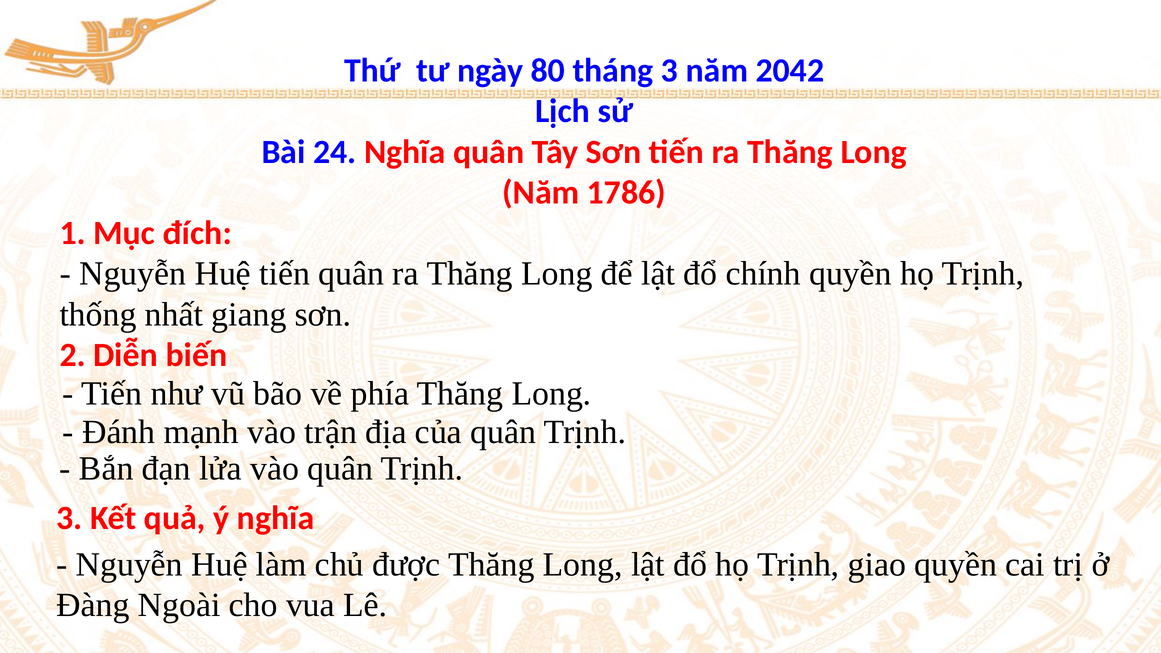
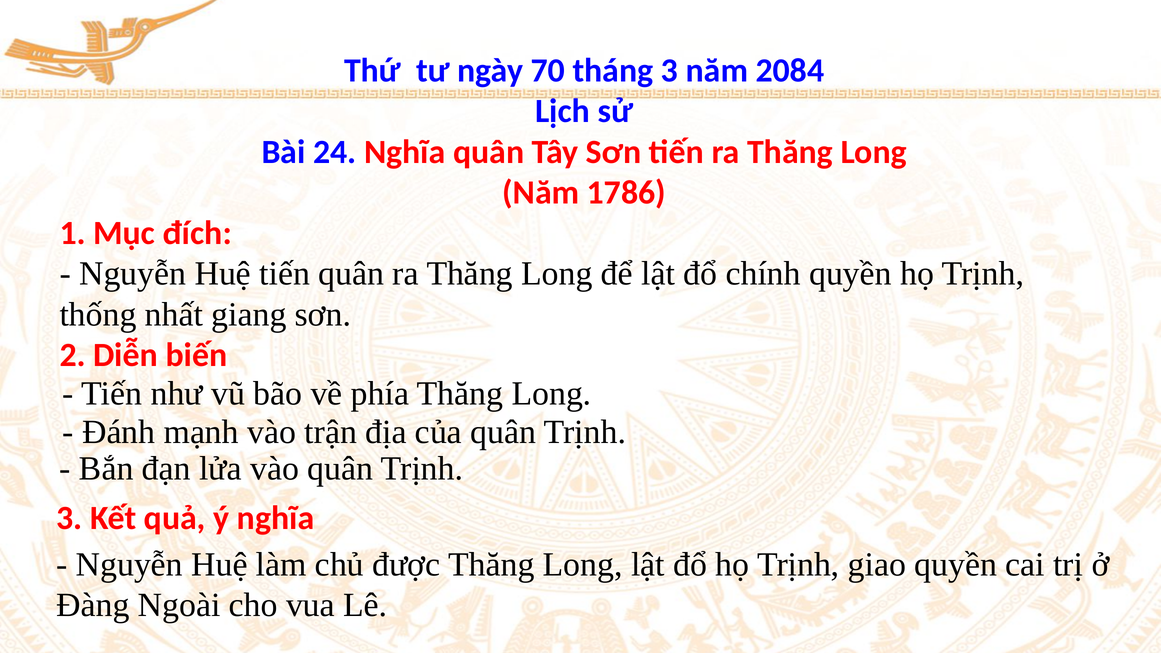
80: 80 -> 70 (548, 71)
2042: 2042 -> 2084 (790, 71)
